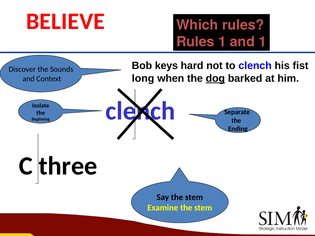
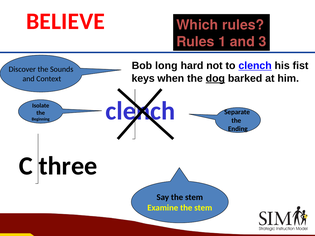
and 1: 1 -> 3 (263, 42)
keys: keys -> long (166, 66)
clench underline: none -> present (255, 66)
long: long -> keys (143, 78)
